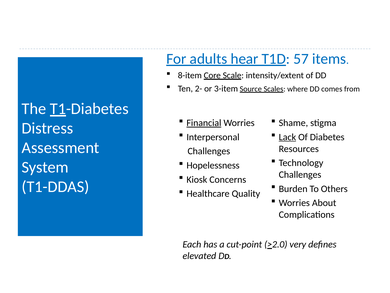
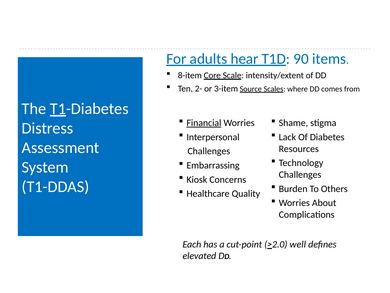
57: 57 -> 90 (301, 59)
Lack underline: present -> none (287, 137)
Hopelessness: Hopelessness -> Embarrassing (213, 165)
very: very -> well (298, 244)
